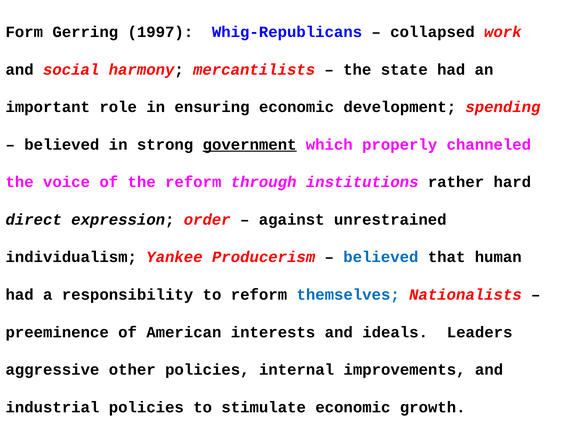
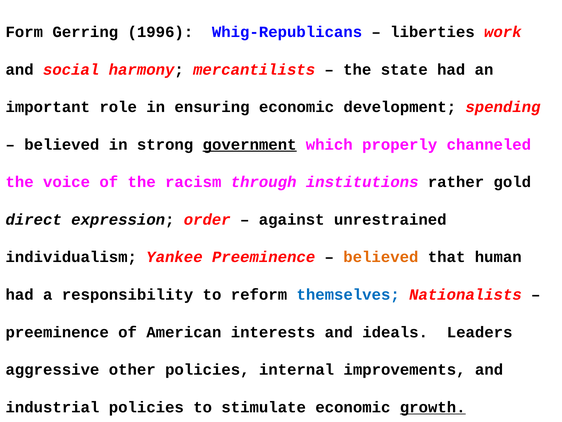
1997: 1997 -> 1996 (160, 32)
collapsed: collapsed -> liberties (432, 32)
the reform: reform -> racism (193, 182)
hard: hard -> gold (512, 182)
Yankee Producerism: Producerism -> Preeminence (264, 257)
believed colour: blue -> orange (381, 257)
growth underline: none -> present (433, 407)
